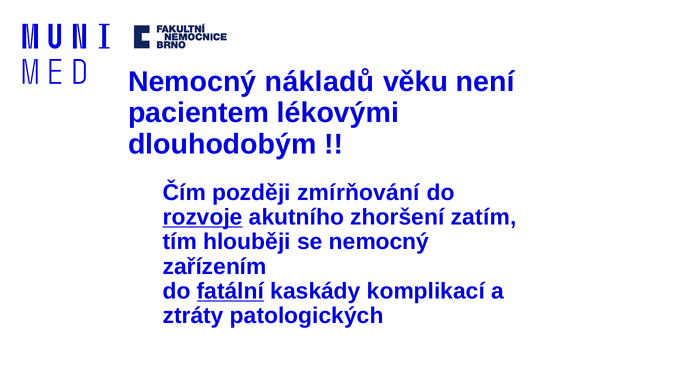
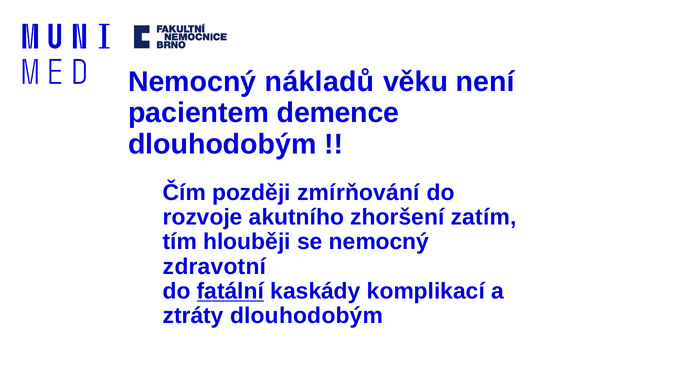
lékovými: lékovými -> demence (338, 113)
rozvoje underline: present -> none (203, 217)
zařízením: zařízením -> zdravotní (215, 267)
ztráty patologických: patologických -> dlouhodobým (307, 316)
